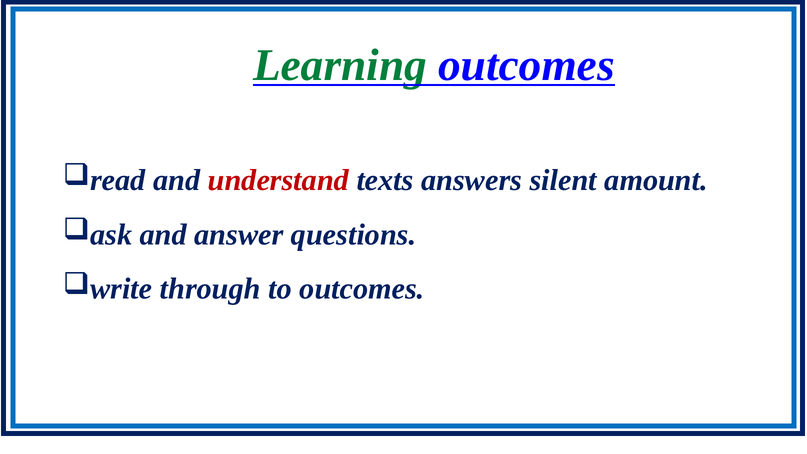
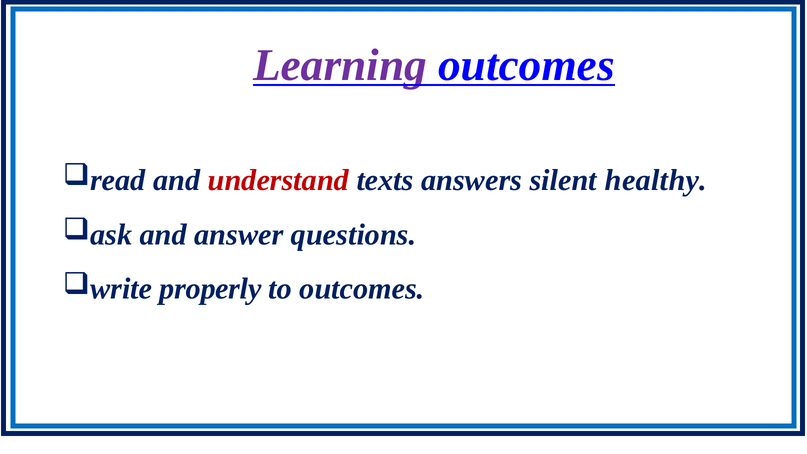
Learning colour: green -> purple (340, 65)
amount: amount -> healthy (656, 180)
through: through -> properly (210, 289)
